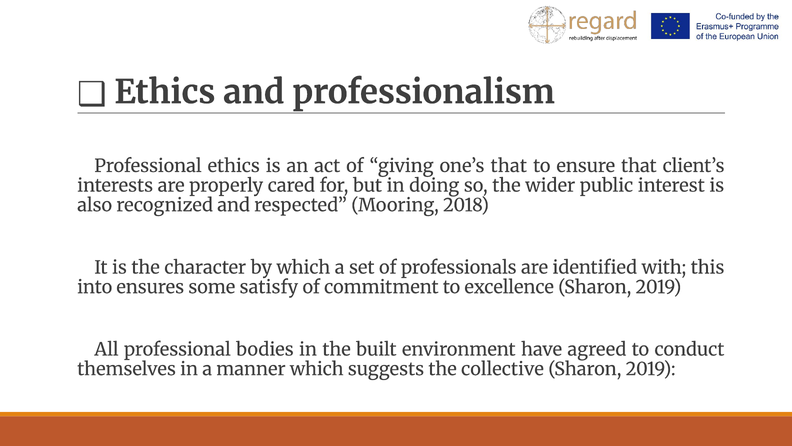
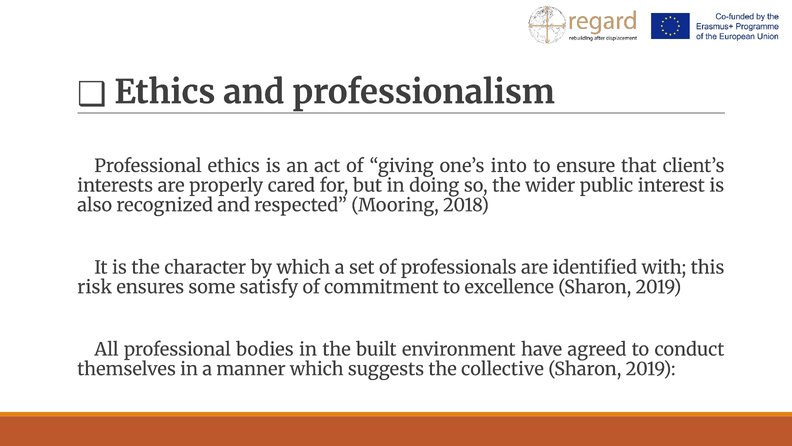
one’s that: that -> into (509, 166)
into: into -> risk (95, 287)
